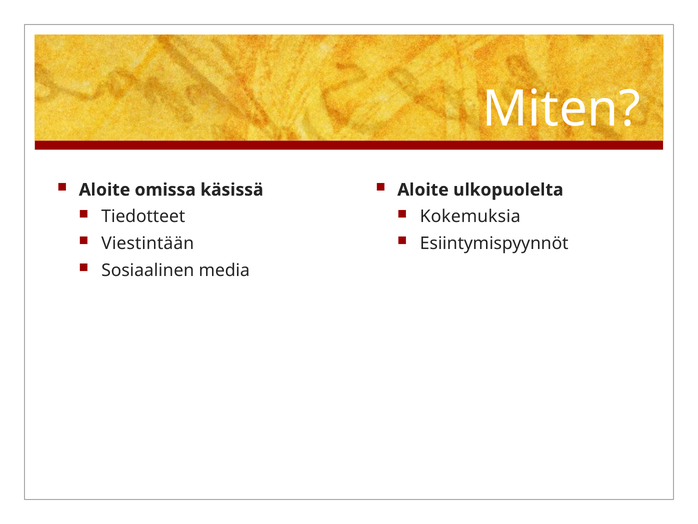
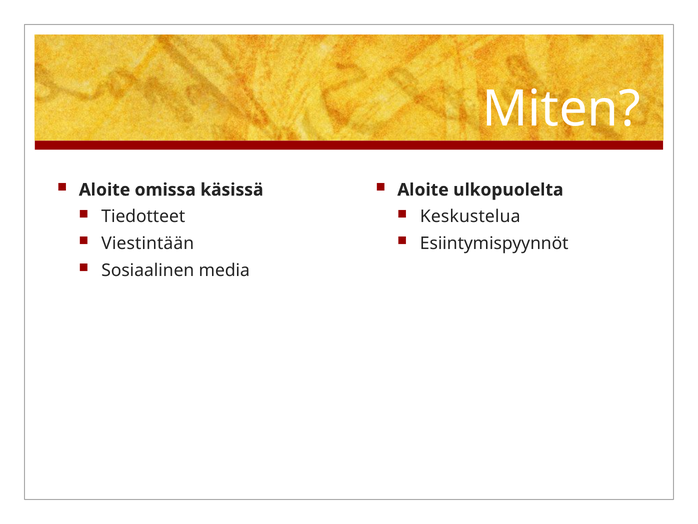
Kokemuksia: Kokemuksia -> Keskustelua (470, 216)
